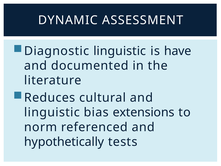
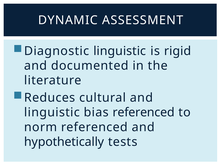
have: have -> rigid (178, 51)
bias extensions: extensions -> referenced (144, 112)
